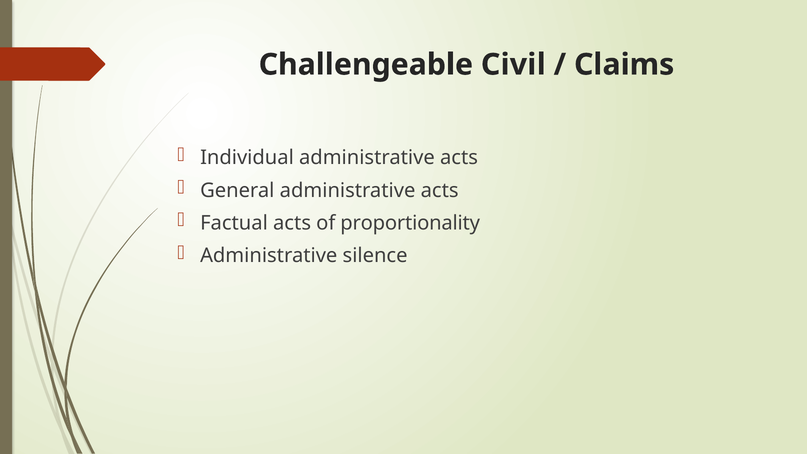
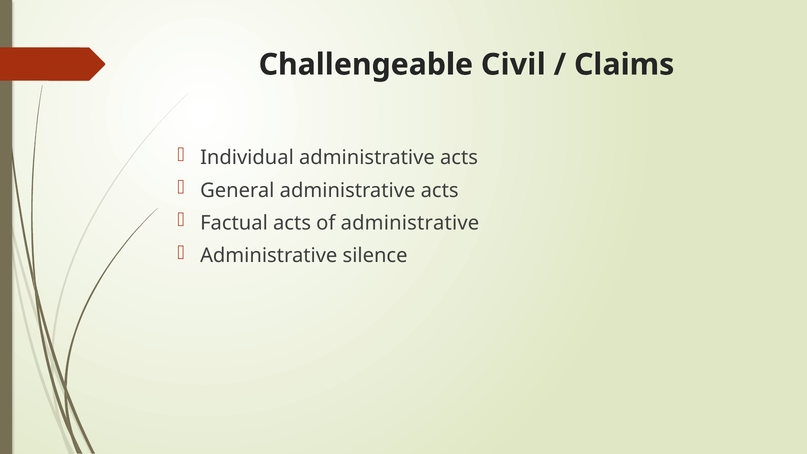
of proportionality: proportionality -> administrative (410, 223)
